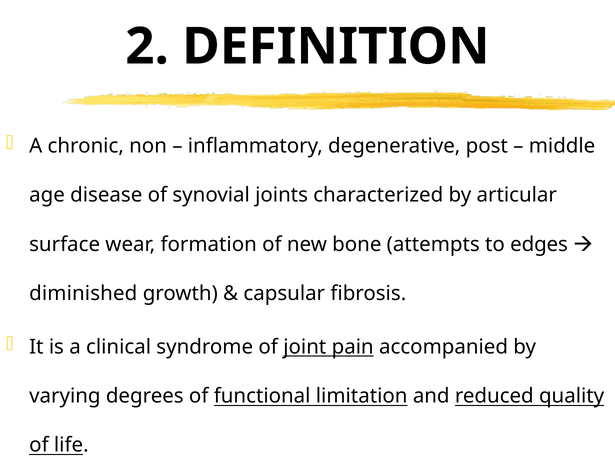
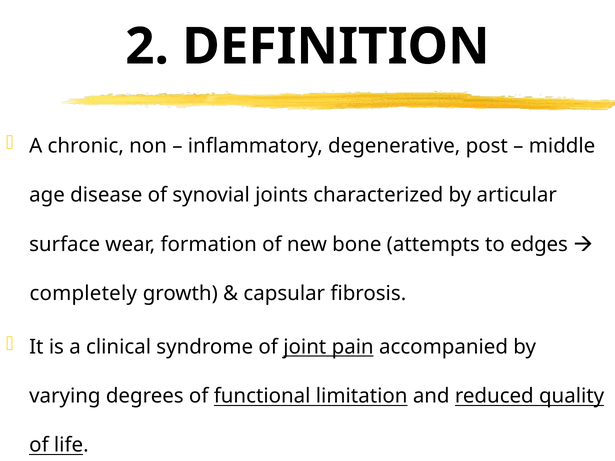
diminished: diminished -> completely (83, 294)
